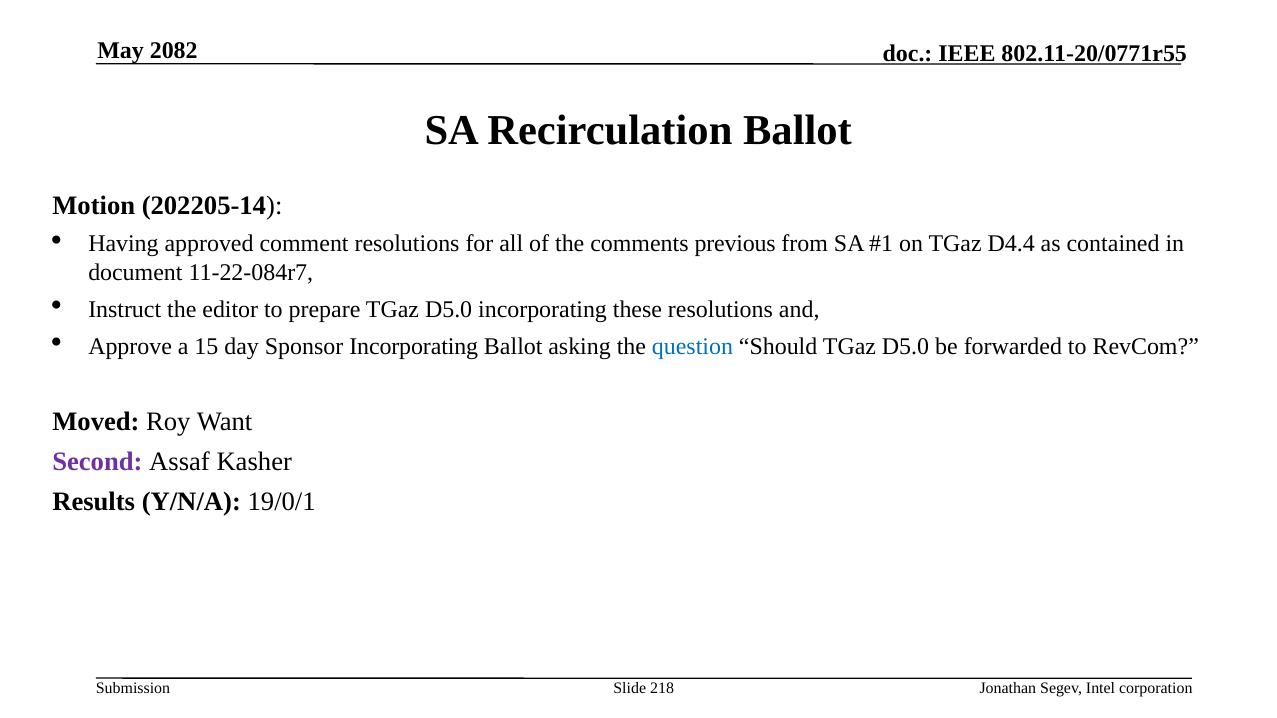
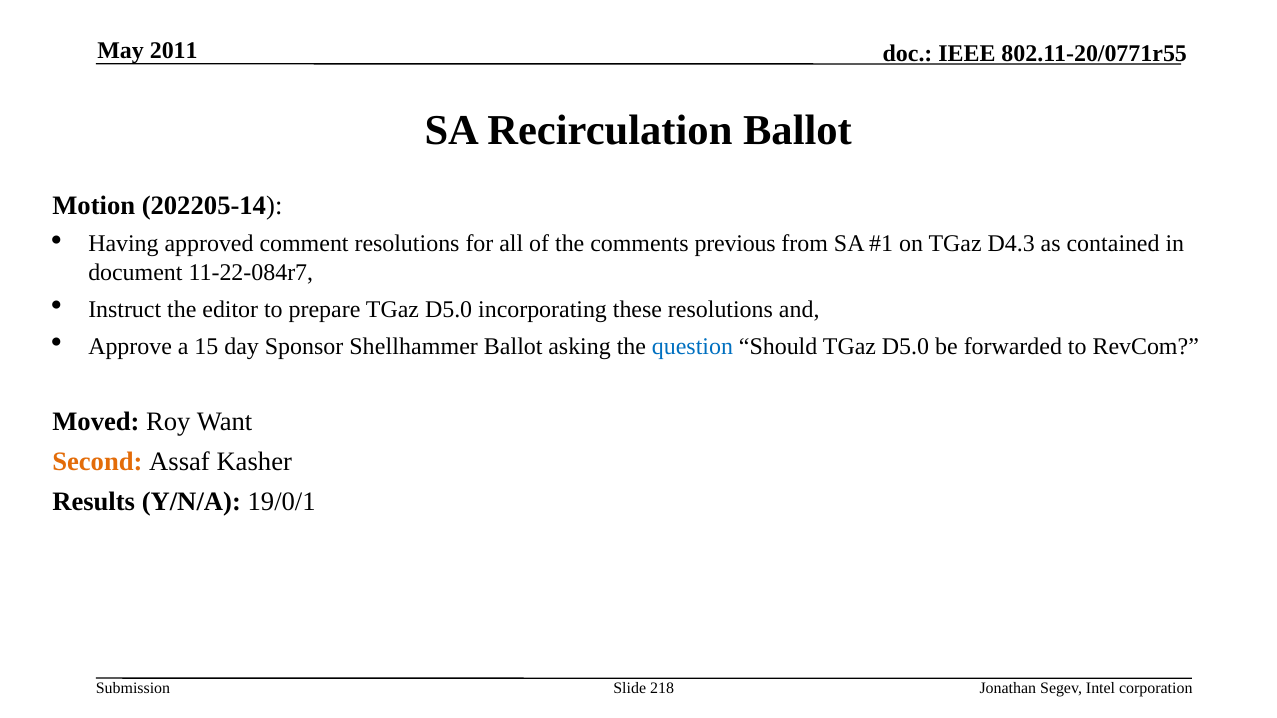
2082: 2082 -> 2011 (174, 51)
D4.4: D4.4 -> D4.3 (1011, 244)
Sponsor Incorporating: Incorporating -> Shellhammer (414, 346)
Second colour: purple -> orange (97, 462)
